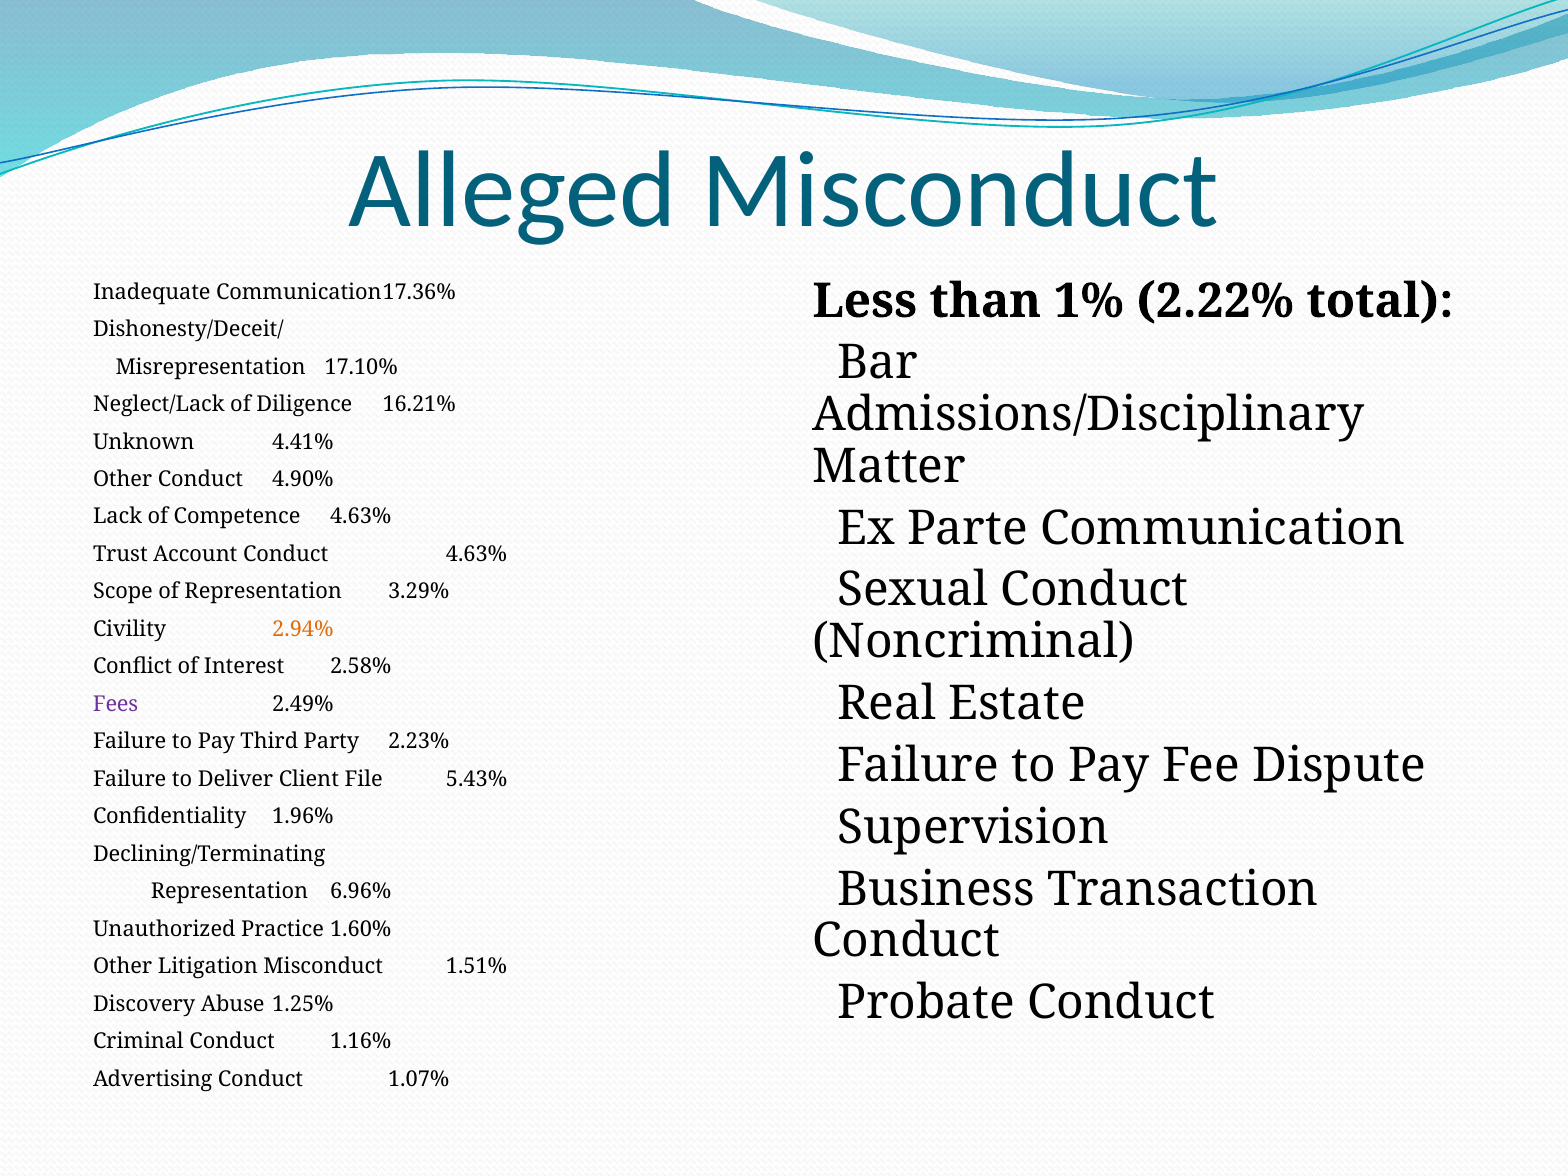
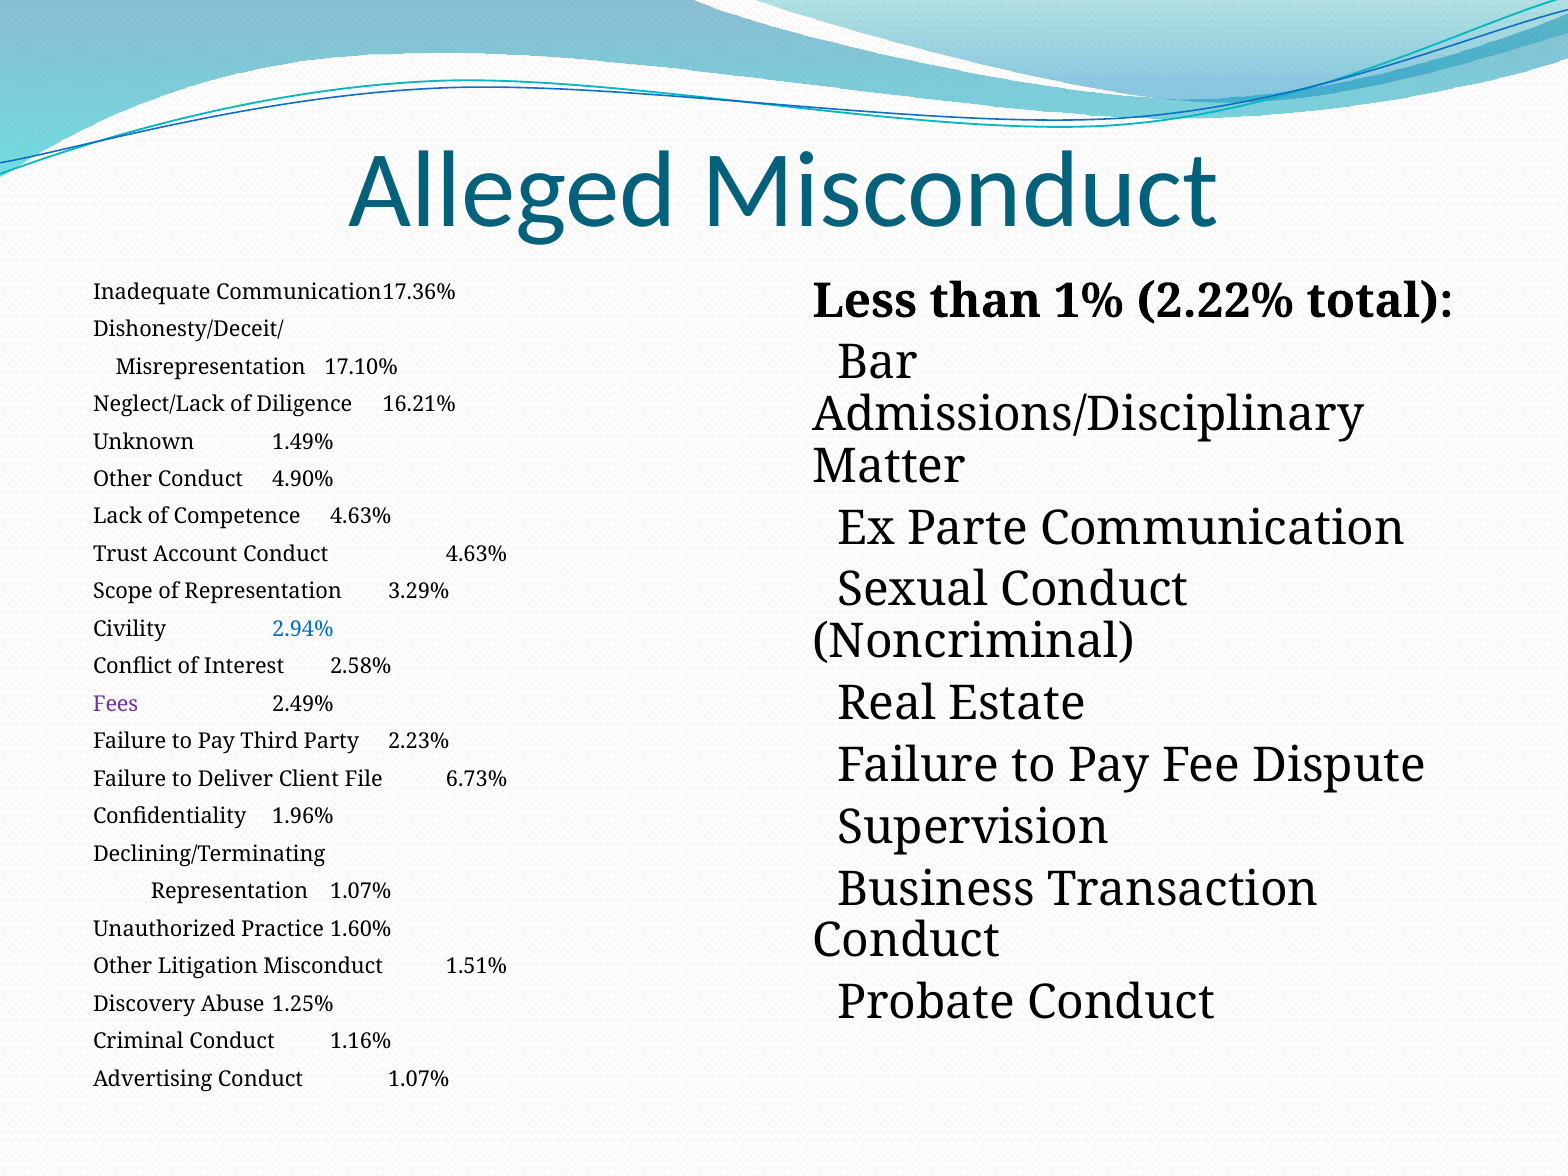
4.41%: 4.41% -> 1.49% (303, 442)
2.94% colour: orange -> blue (303, 629)
5.43%: 5.43% -> 6.73% (477, 779)
Representation 6.96%: 6.96% -> 1.07% (361, 892)
